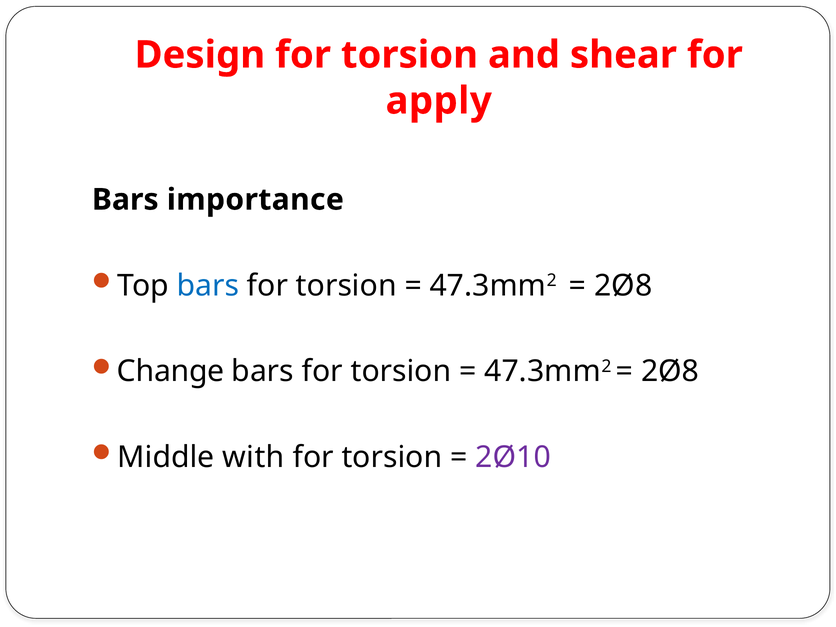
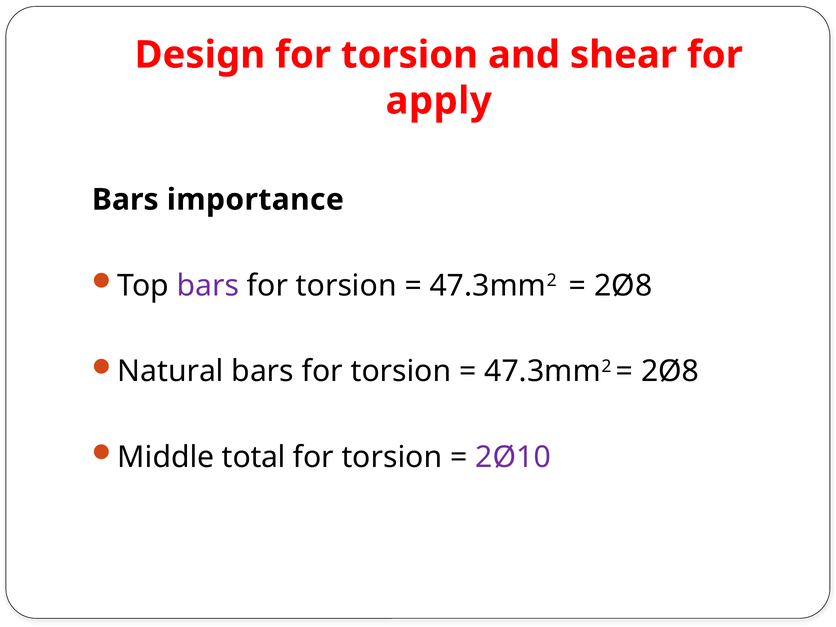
bars colour: blue -> purple (208, 286)
Change: Change -> Natural (171, 371)
with: with -> total (254, 457)
